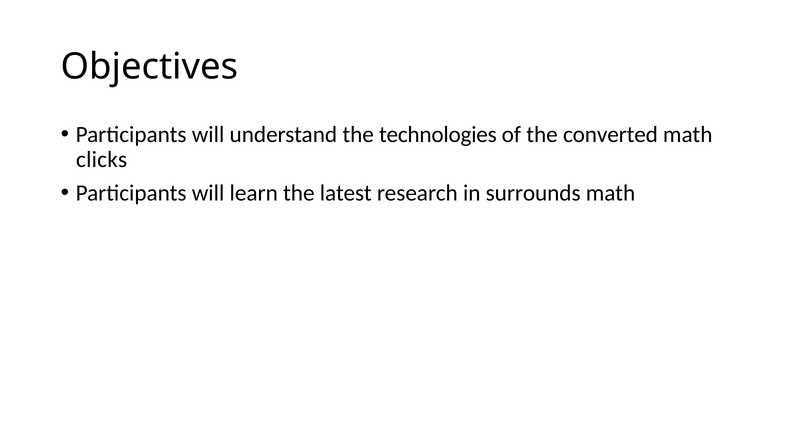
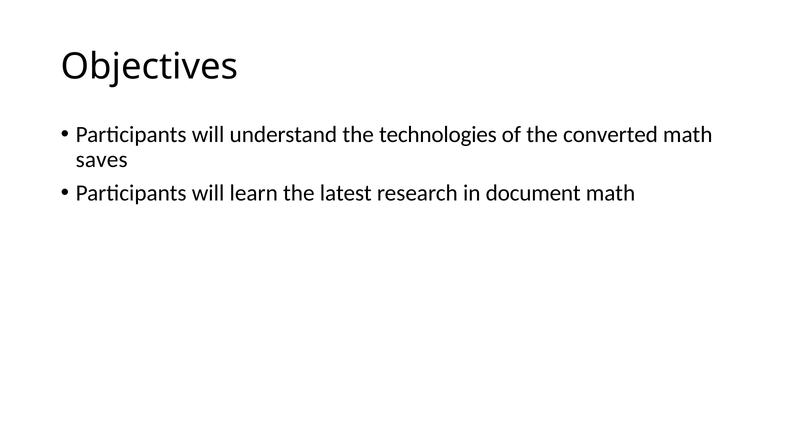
clicks: clicks -> saves (102, 160)
surrounds: surrounds -> document (533, 193)
